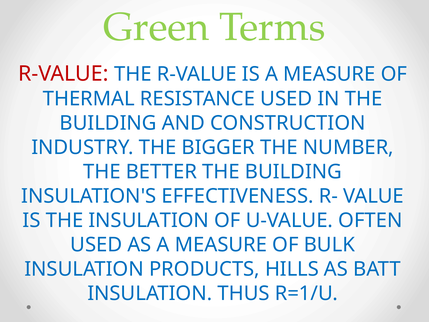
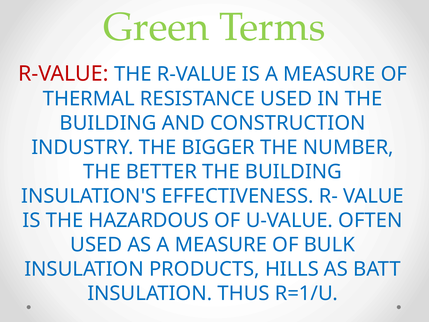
THE INSULATION: INSULATION -> HAZARDOUS (149, 220)
